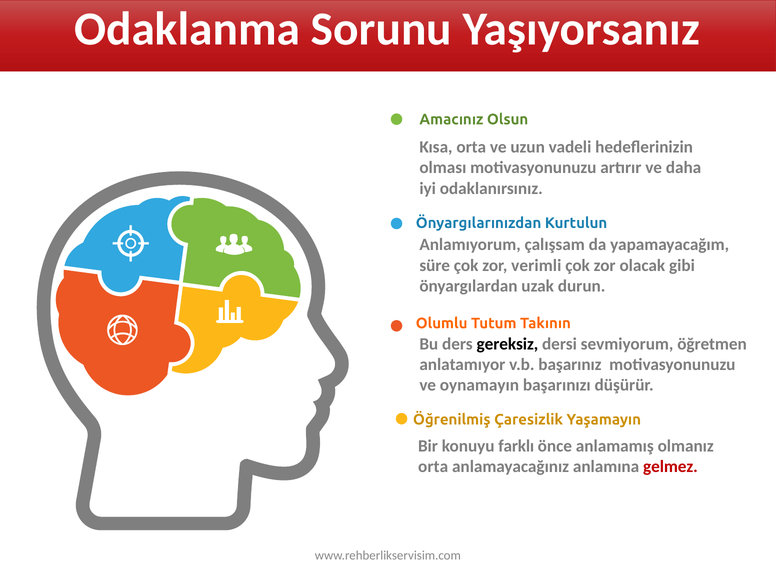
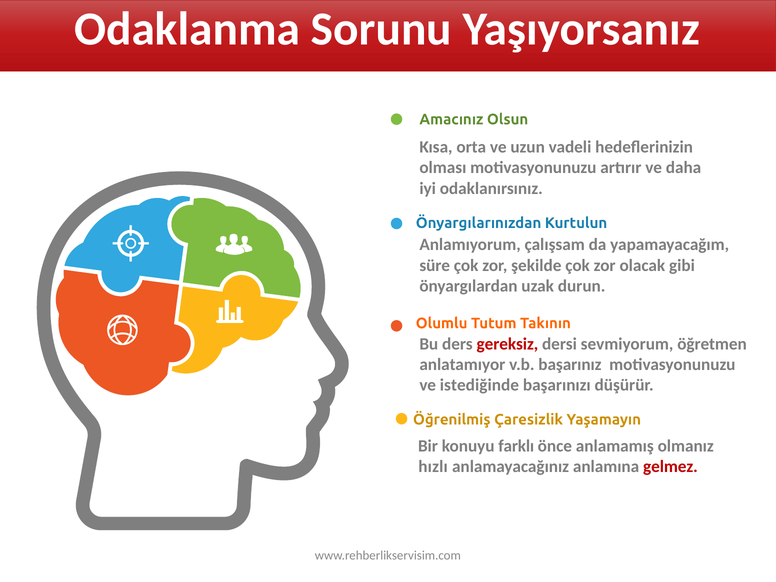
verimli: verimli -> şekilde (536, 265)
gereksiz colour: black -> red (507, 344)
oynamayın: oynamayın -> istediğinde (479, 385)
orta: orta -> hızlı (433, 467)
